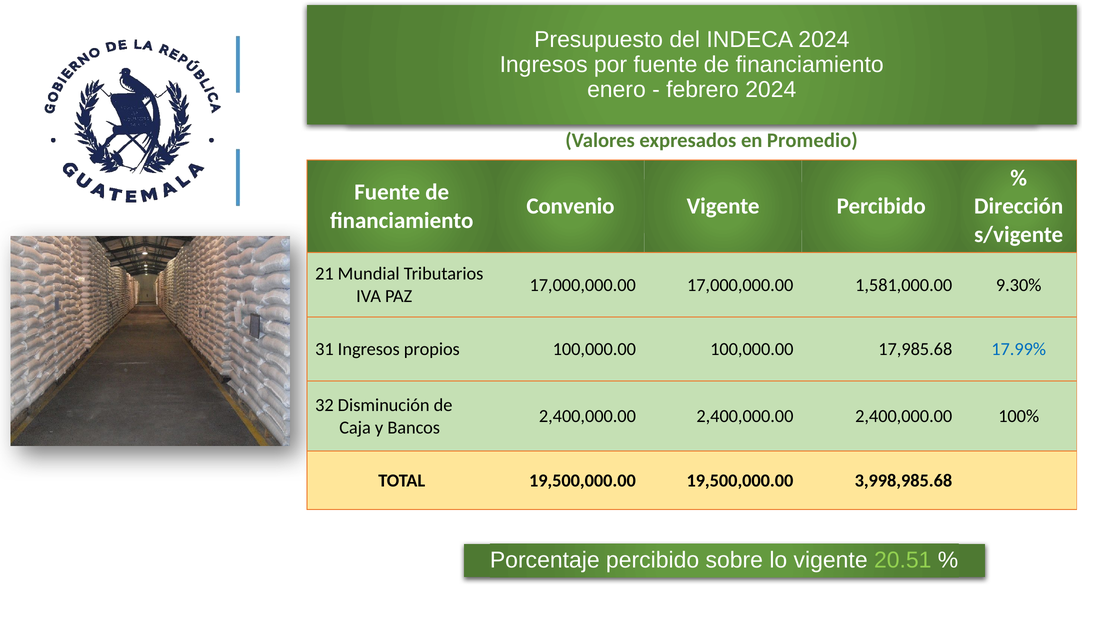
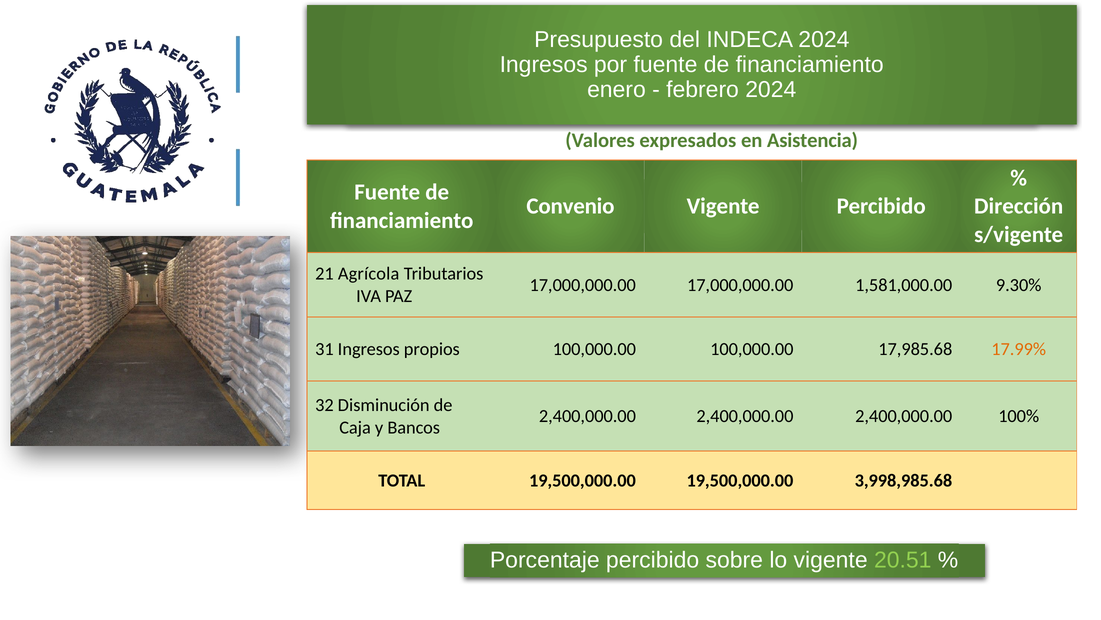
Promedio: Promedio -> Asistencia (813, 140)
Mundial: Mundial -> Agrícola (369, 273)
17.99% colour: blue -> orange (1019, 349)
